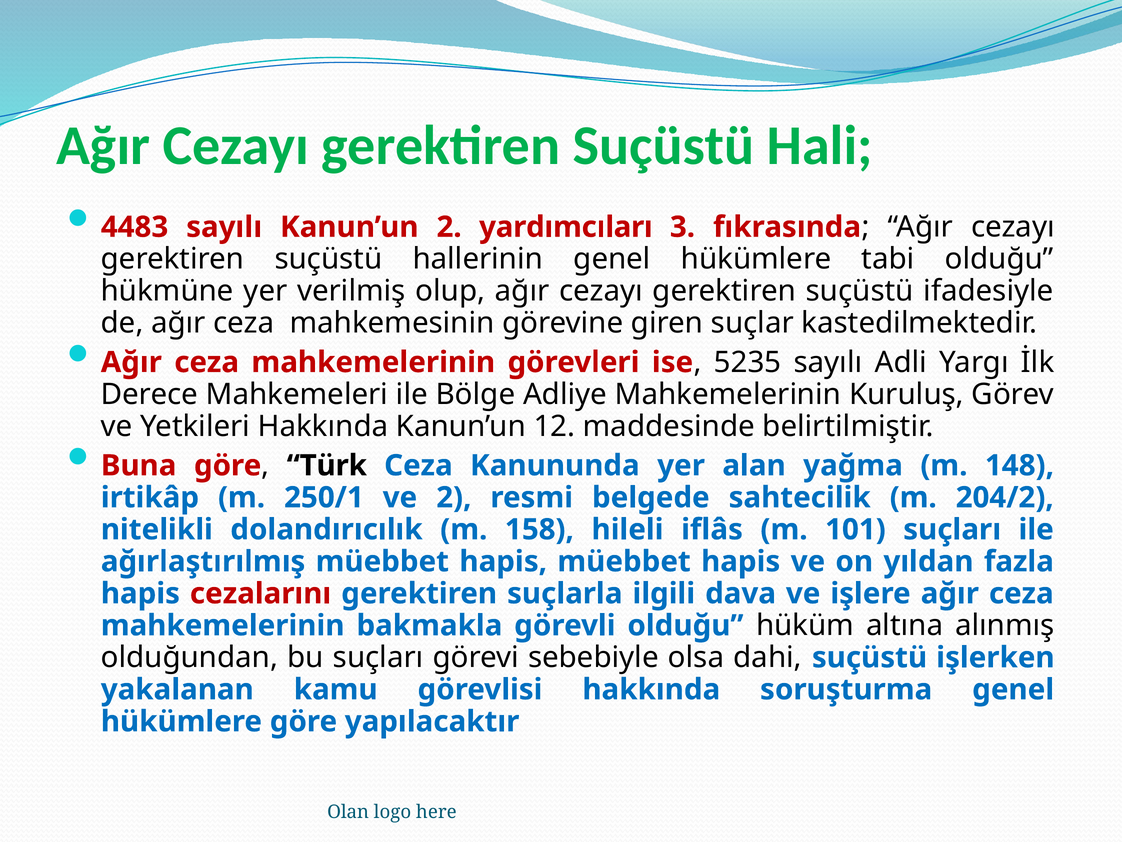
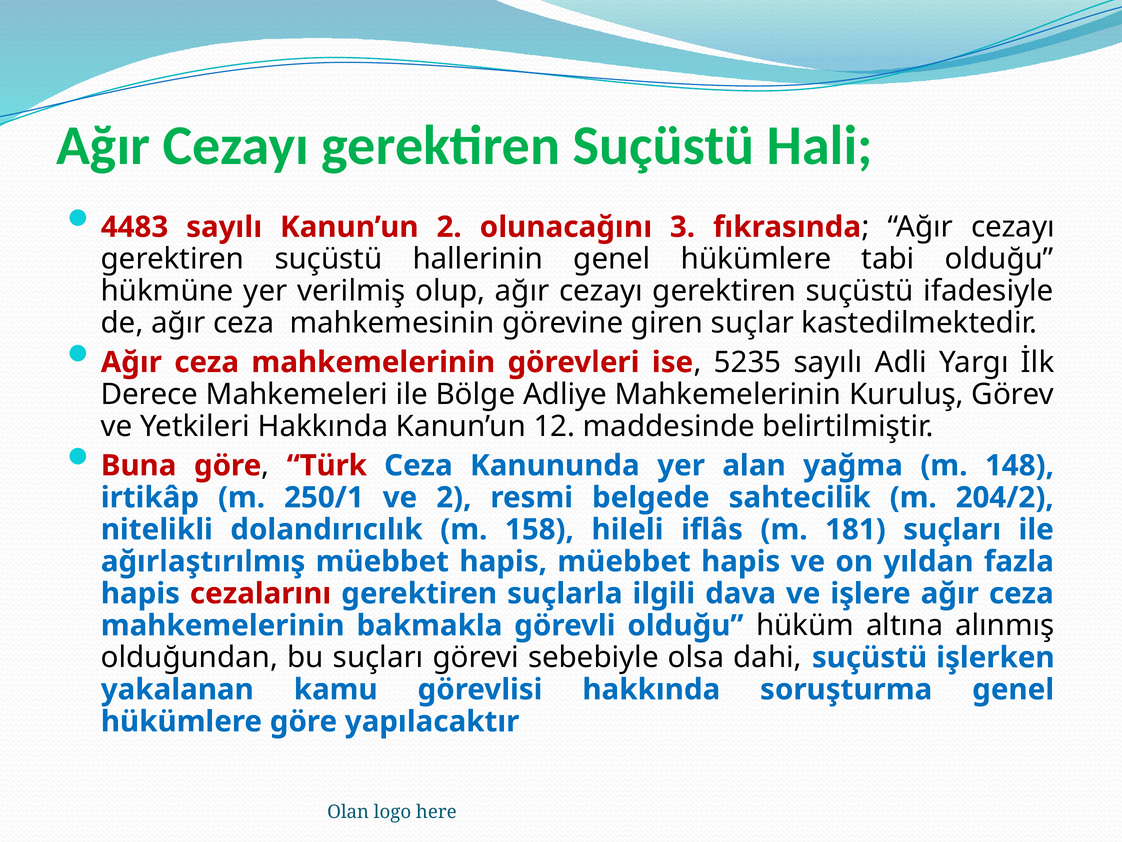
yardımcıları: yardımcıları -> olunacağını (566, 227)
Türk colour: black -> red (327, 465)
101: 101 -> 181 (855, 529)
